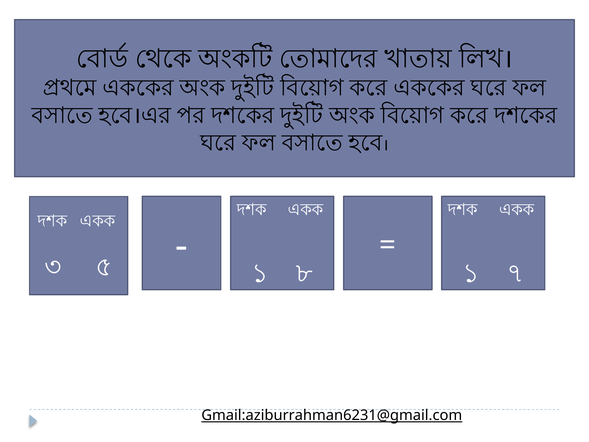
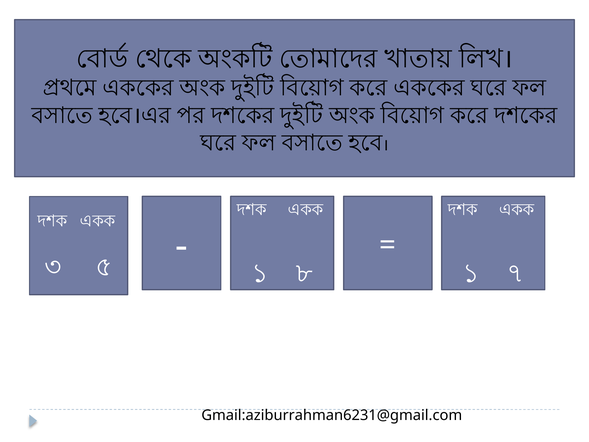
Gmail:aziburrahman6231@gmail.com underline: present -> none (332, 415)
